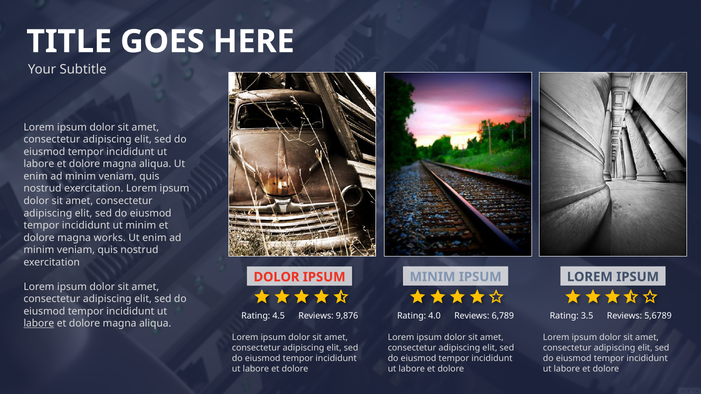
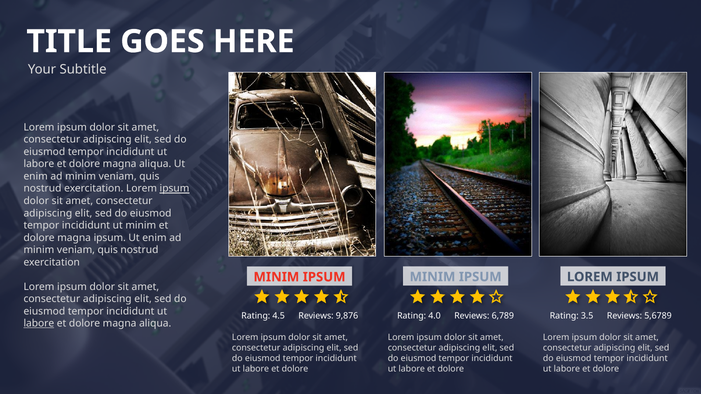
ipsum underline: none -> present (174, 189)
magna works: works -> ipsum (110, 238)
DOLOR: DOLOR -> MINIM (276, 277)
